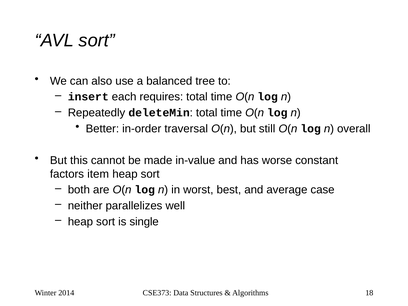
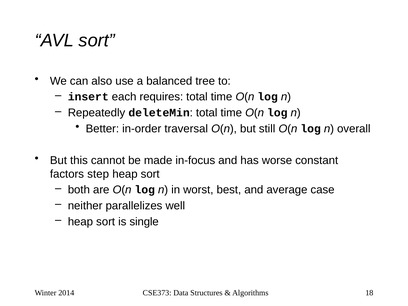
in-value: in-value -> in-focus (195, 160)
item: item -> step (98, 174)
